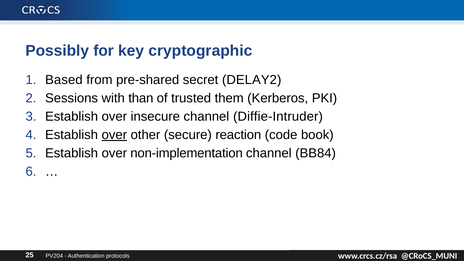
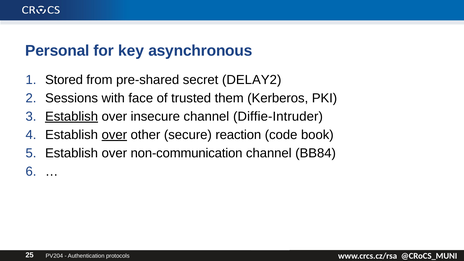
Possibly: Possibly -> Personal (57, 51)
cryptographic: cryptographic -> asynchronous (200, 51)
Based: Based -> Stored (64, 80)
than: than -> face (141, 98)
Establish underline: none -> present (72, 117)
non-implementation: non-implementation -> non-communication (187, 153)
